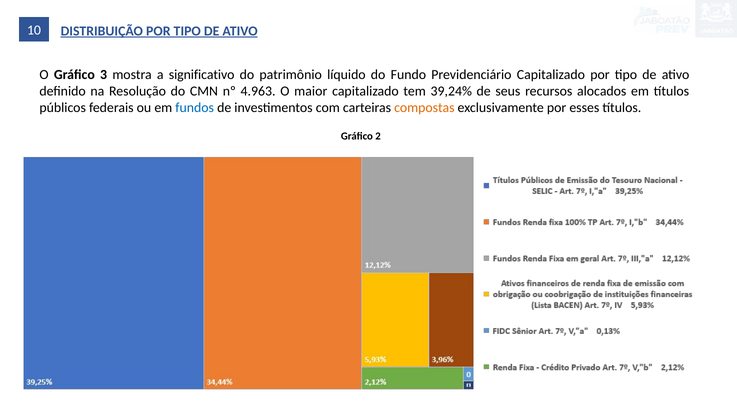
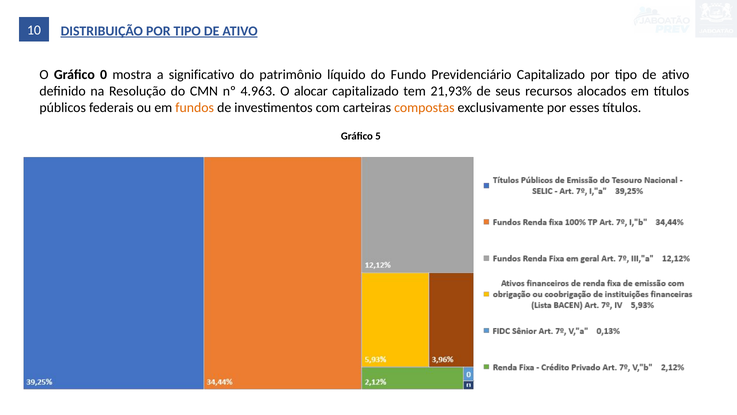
3: 3 -> 0 (104, 75)
maior: maior -> alocar (311, 91)
39,24%: 39,24% -> 21,93% (451, 91)
fundos colour: blue -> orange (195, 108)
2: 2 -> 5 (378, 136)
